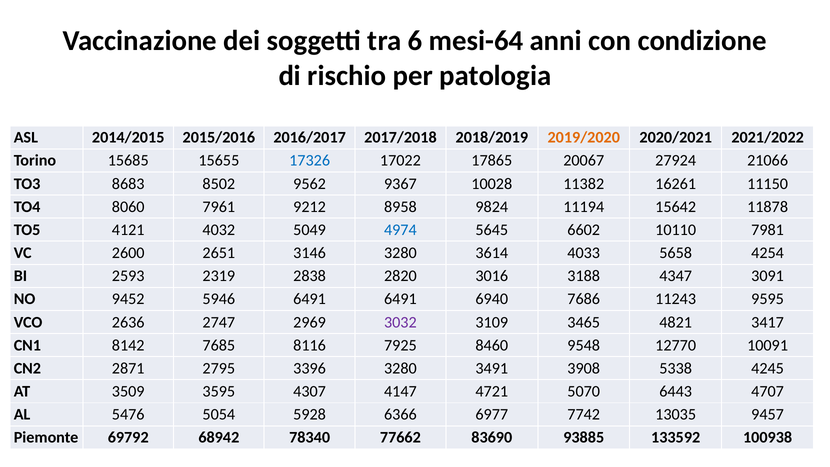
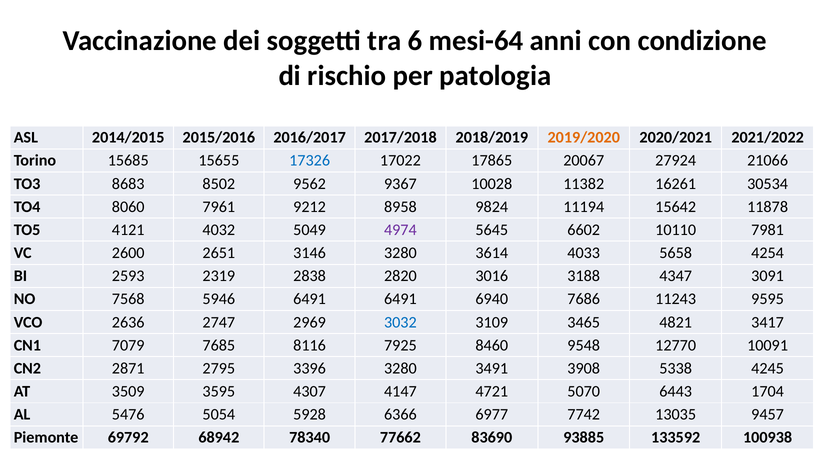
11150: 11150 -> 30534 (768, 184)
4974 colour: blue -> purple (400, 230)
9452: 9452 -> 7568 (128, 299)
3032 colour: purple -> blue (400, 322)
8142: 8142 -> 7079 (128, 345)
4707: 4707 -> 1704 (768, 391)
